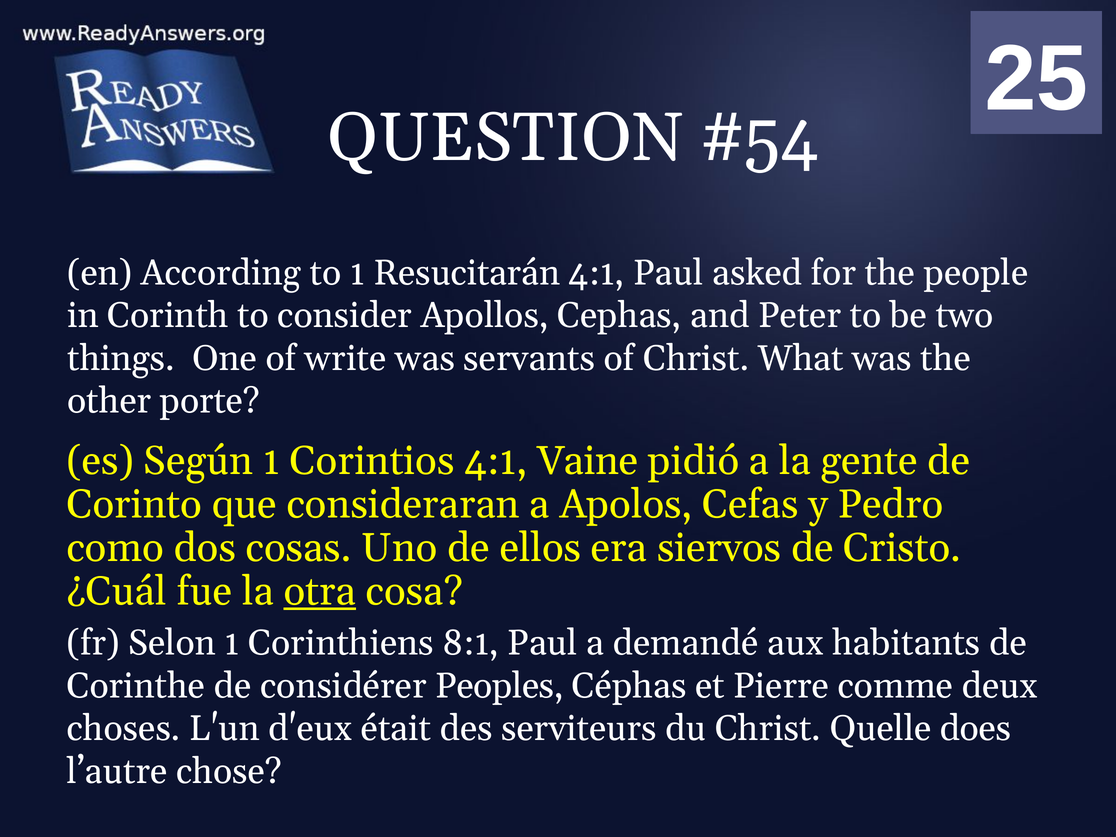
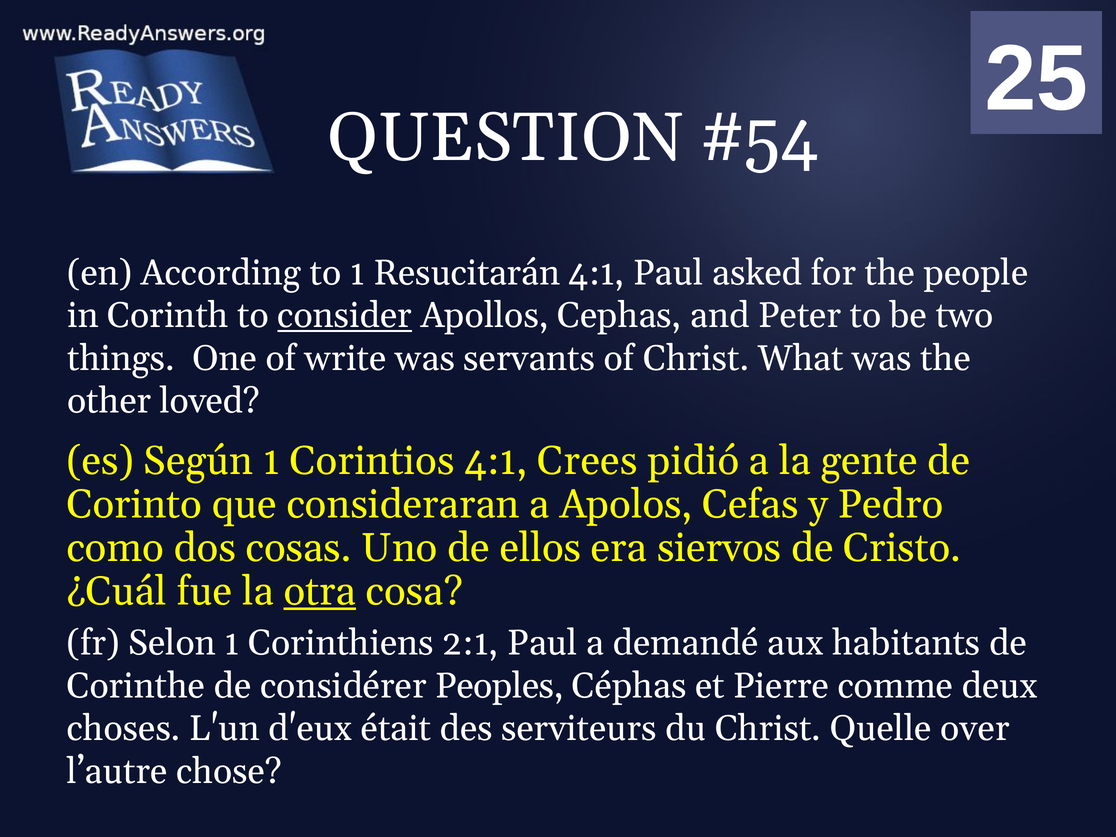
consider underline: none -> present (345, 316)
porte: porte -> loved (210, 401)
Vaine: Vaine -> Crees (588, 461)
8:1: 8:1 -> 2:1 (470, 643)
does: does -> over (975, 729)
